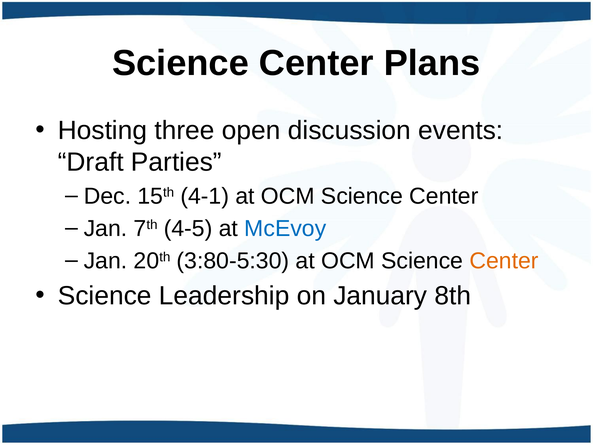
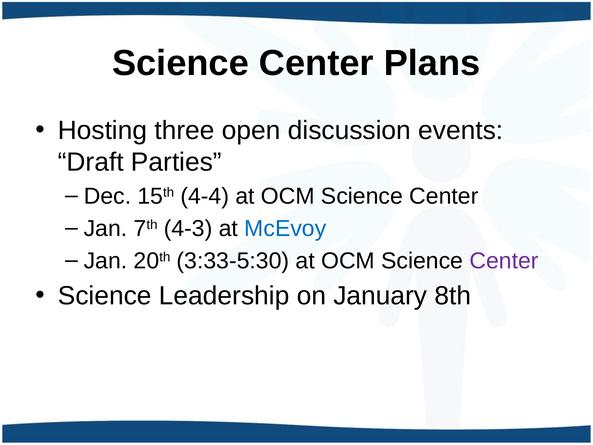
4-1: 4-1 -> 4-4 (205, 196)
4-5: 4-5 -> 4-3 (188, 228)
3:80-5:30: 3:80-5:30 -> 3:33-5:30 (233, 261)
Center colour: orange -> purple (504, 261)
